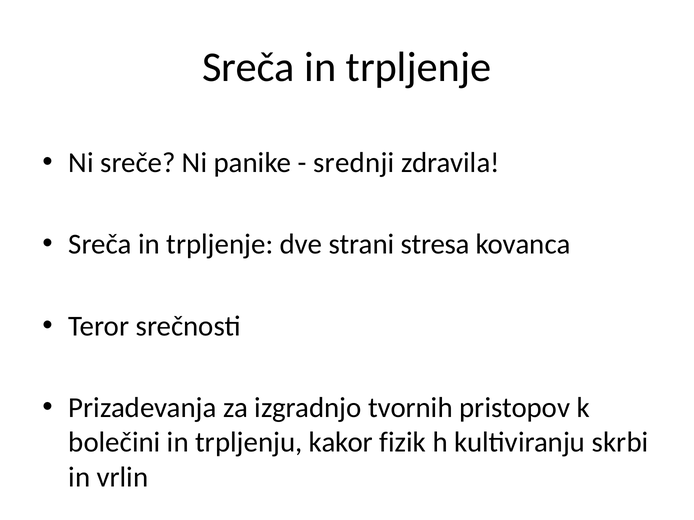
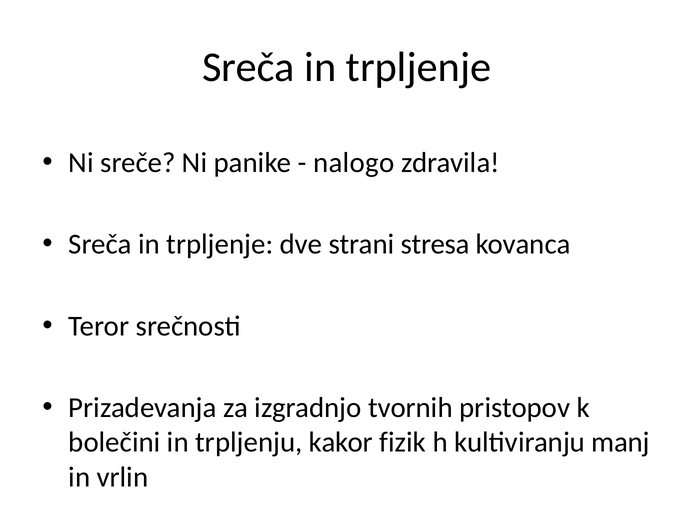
srednji: srednji -> nalogo (354, 163)
skrbi: skrbi -> manj (620, 443)
